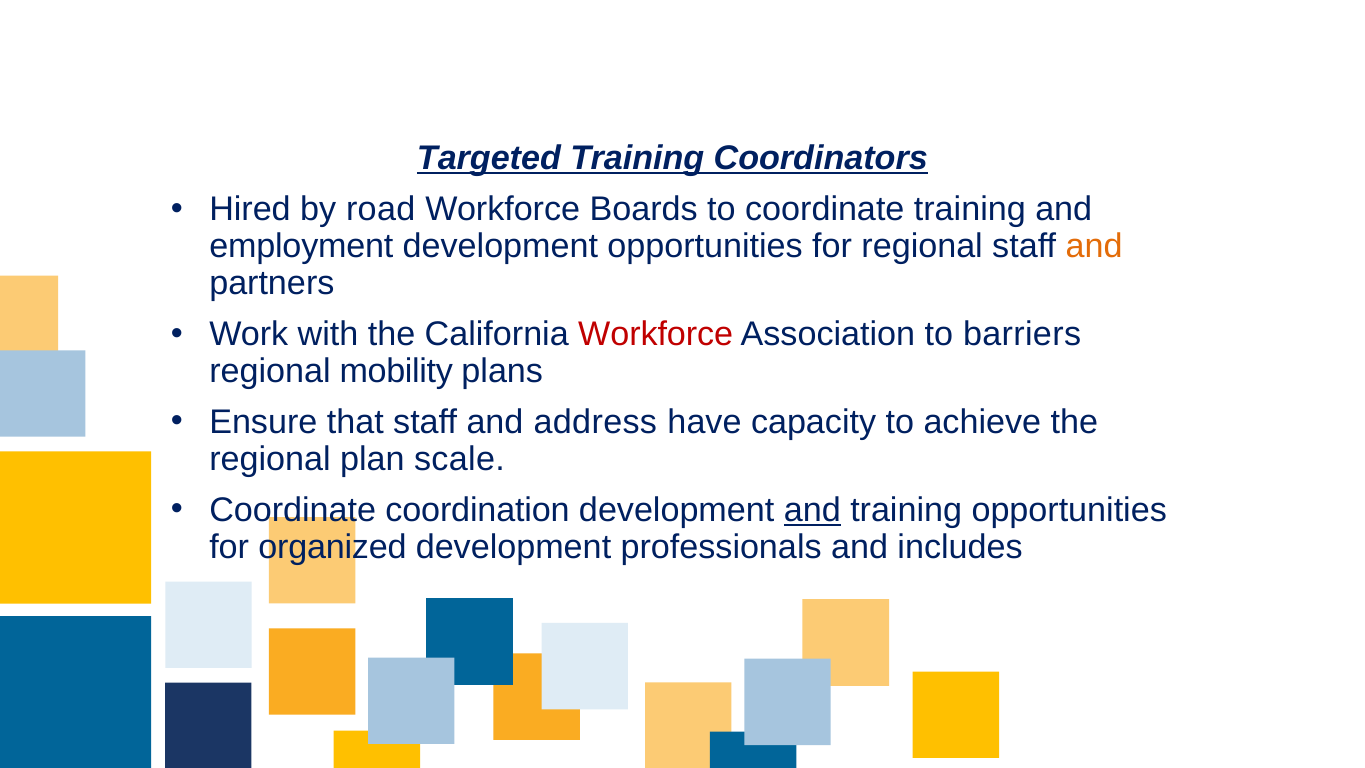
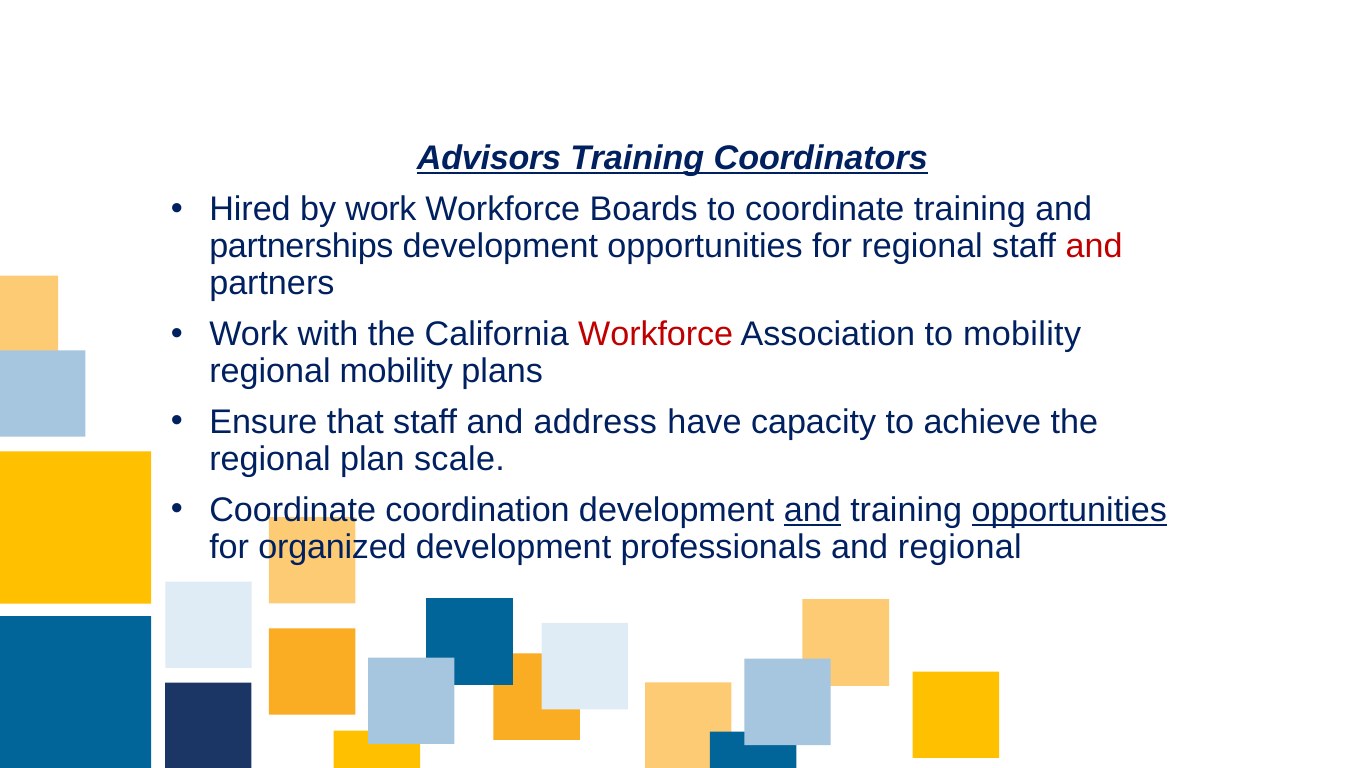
Targeted: Targeted -> Advisors (489, 158)
by road: road -> work (381, 209)
employment: employment -> partnerships (301, 246)
and colour: orange -> red (1094, 246)
to barriers: barriers -> mobility (1022, 334)
opportunities underline: none -> present (1069, 510)
and includes: includes -> regional (960, 547)
